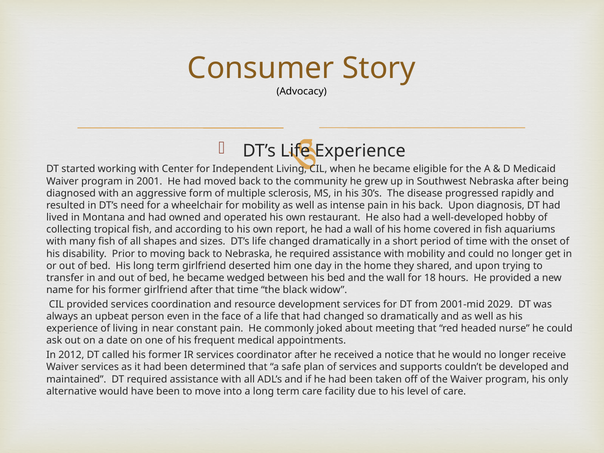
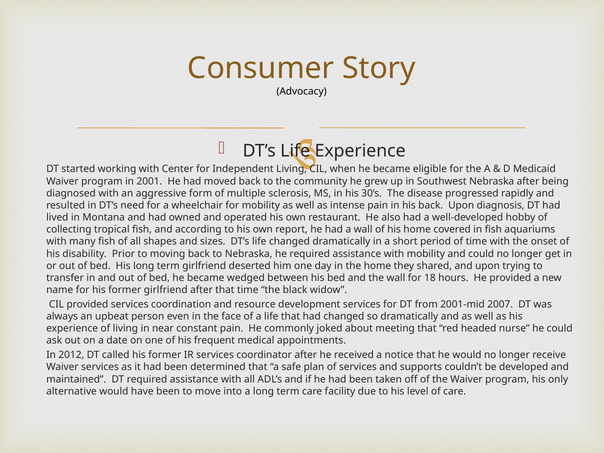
2029: 2029 -> 2007 (500, 304)
